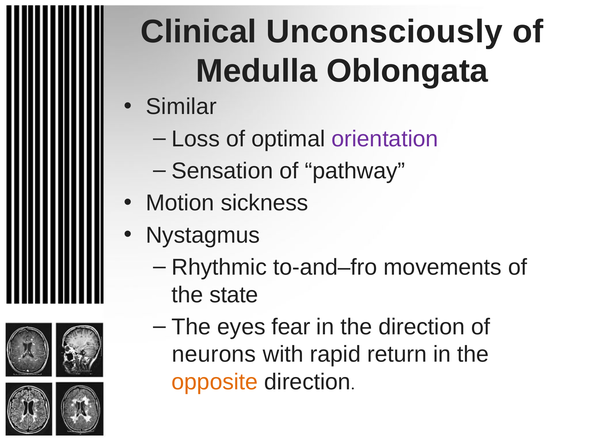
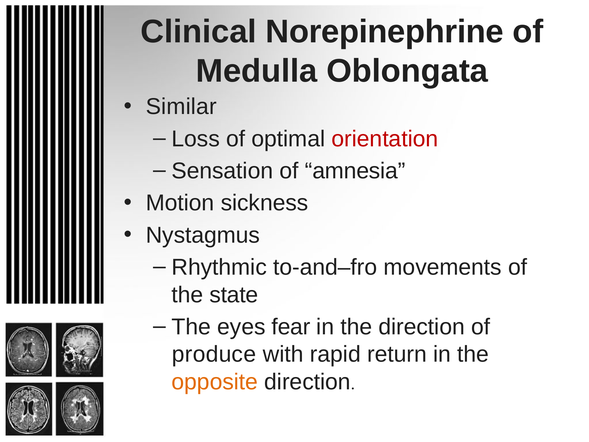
Unconsciously: Unconsciously -> Norepinephrine (385, 32)
orientation colour: purple -> red (385, 139)
pathway: pathway -> amnesia (355, 171)
neurons: neurons -> produce (214, 354)
